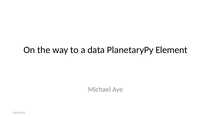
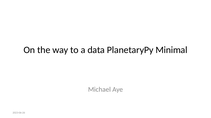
Element: Element -> Minimal (172, 50)
